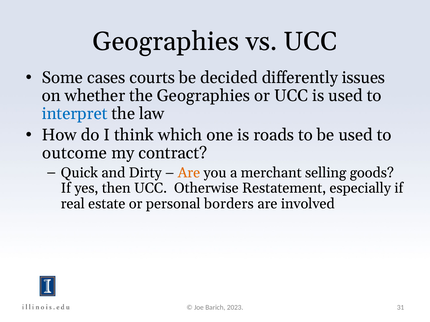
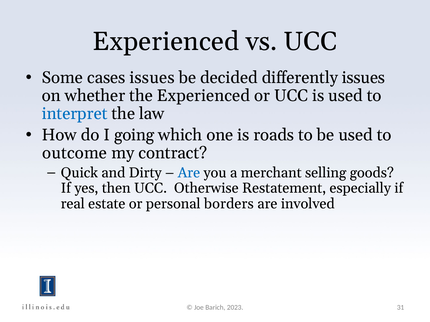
Geographies: Geographies -> Experienced (166, 42)
cases courts: courts -> issues (152, 78)
the Geographies: Geographies -> Experienced (203, 96)
think: think -> going (134, 135)
Are colour: orange -> blue (189, 173)
